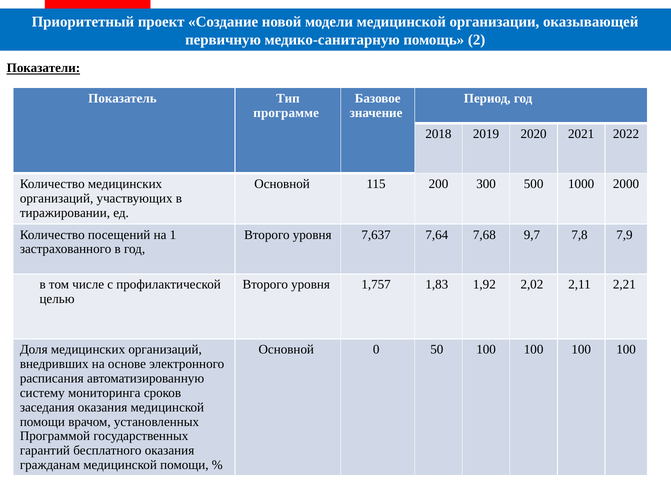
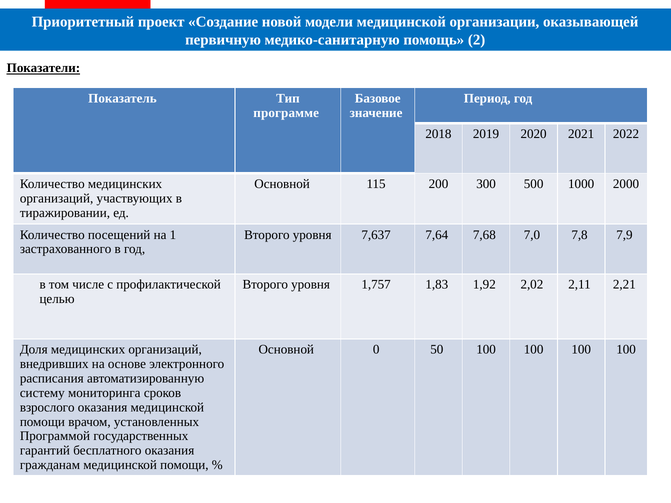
9,7: 9,7 -> 7,0 (532, 235)
заседания: заседания -> взрослого (47, 408)
